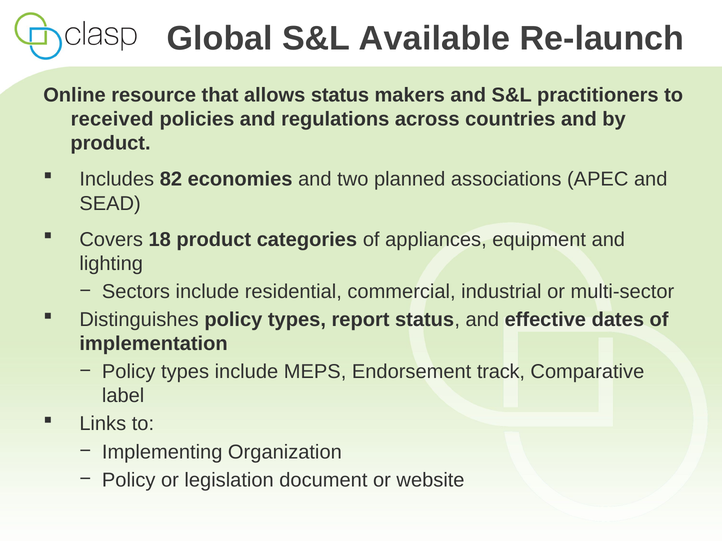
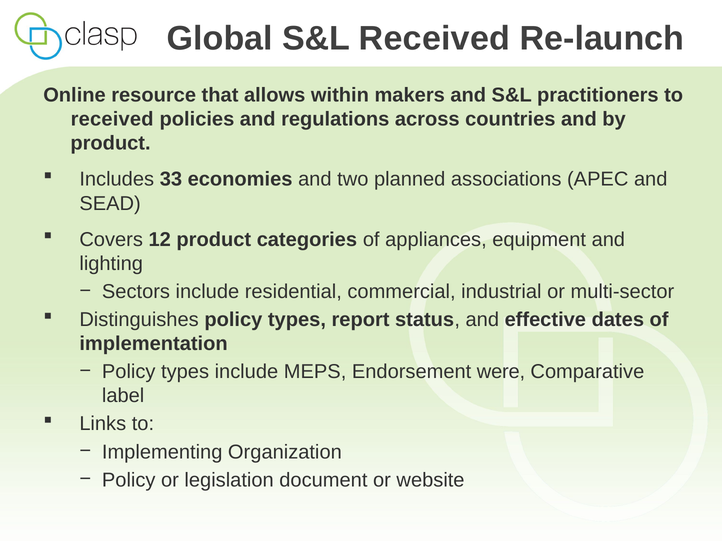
S&L Available: Available -> Received (435, 38)
allows status: status -> within (340, 95)
82: 82 -> 33 (171, 180)
18: 18 -> 12 (160, 240)
track: track -> were (501, 372)
